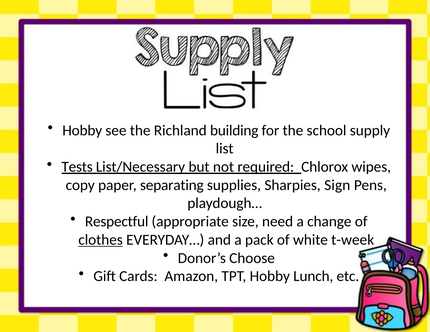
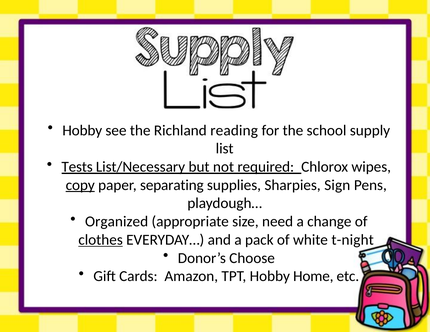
building: building -> reading (234, 130)
copy underline: none -> present (80, 185)
Respectful: Respectful -> Organized (117, 222)
t-week: t-week -> t-night (353, 240)
Lunch: Lunch -> Home (313, 276)
